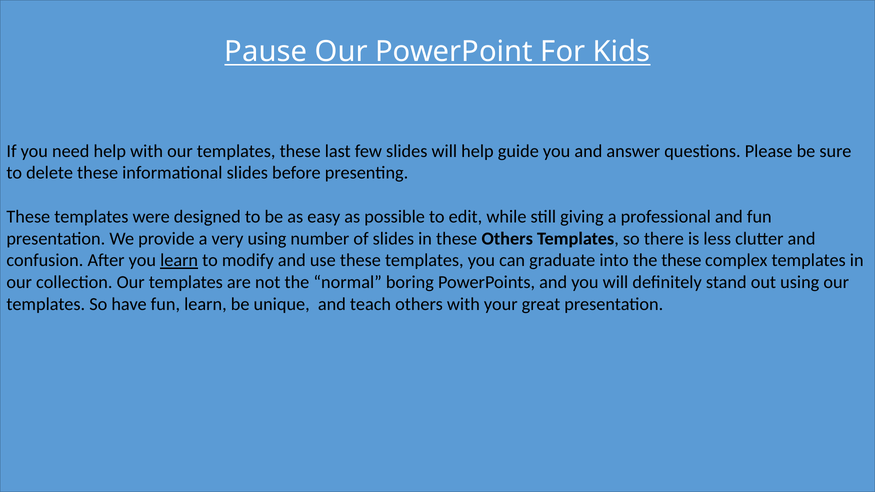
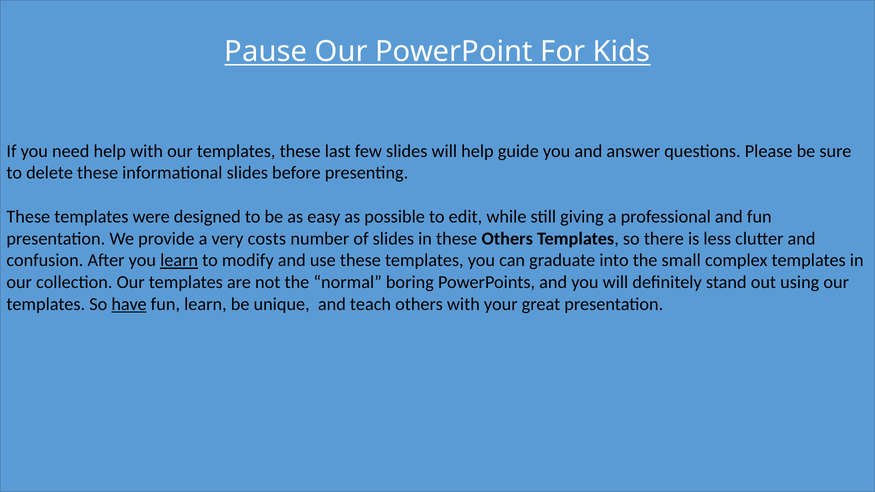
very using: using -> costs (267, 239)
the these: these -> small (681, 260)
have underline: none -> present (129, 304)
